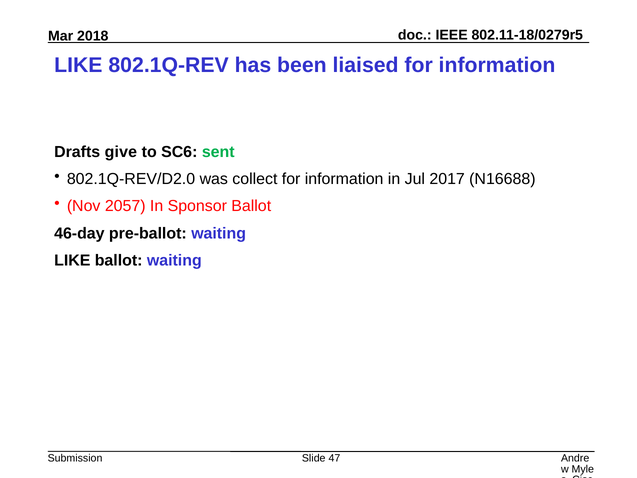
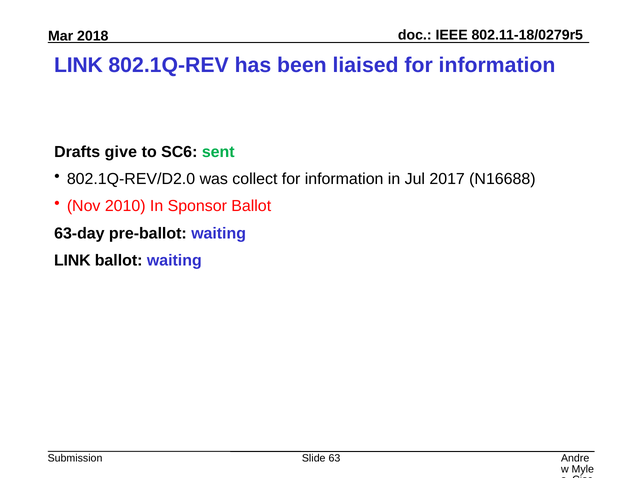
LIKE: LIKE -> LINK (78, 65)
2057: 2057 -> 2010 (125, 206)
46-day: 46-day -> 63-day (79, 233)
LIKE: LIKE -> LINK (72, 260)
47: 47 -> 63 (334, 458)
